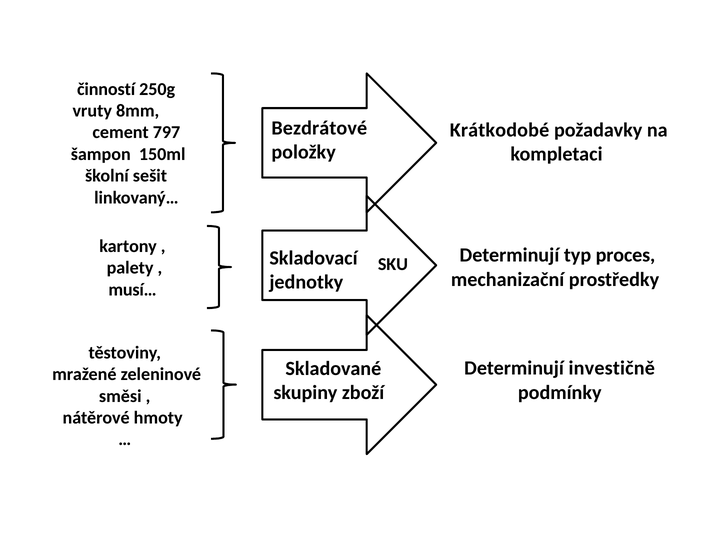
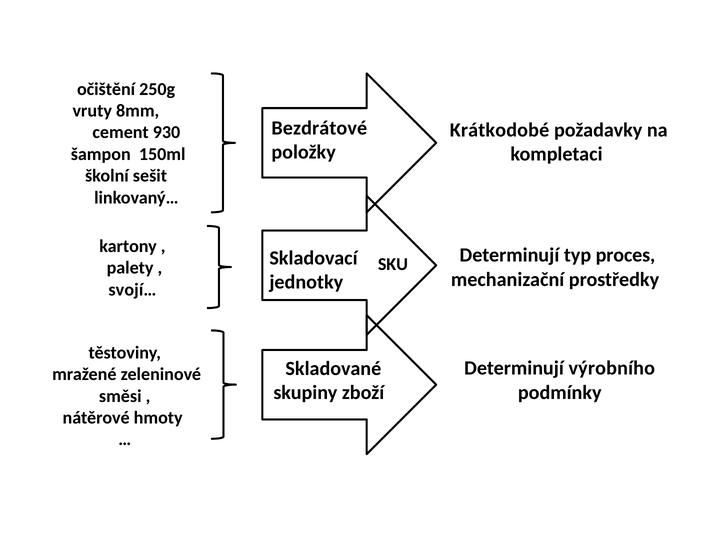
činností: činností -> očištění (106, 89)
797: 797 -> 930 (166, 132)
musí…: musí… -> svojí… (132, 290)
investičně: investičně -> výrobního (612, 368)
